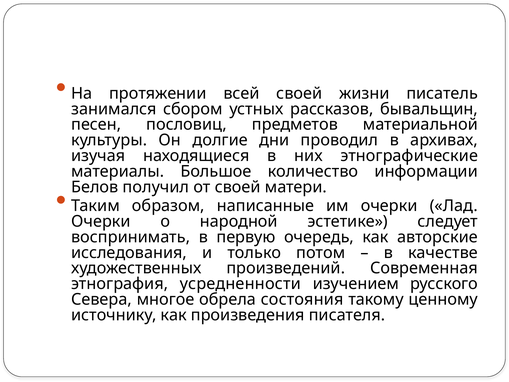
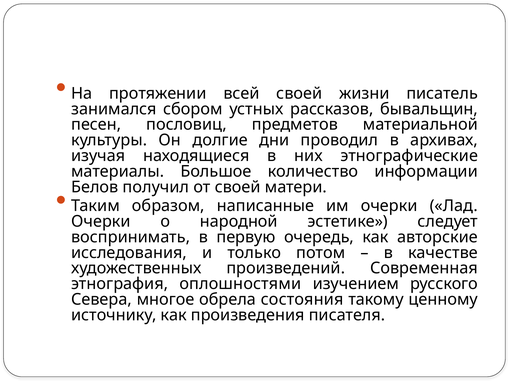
усредненности: усредненности -> оплошностями (240, 284)
